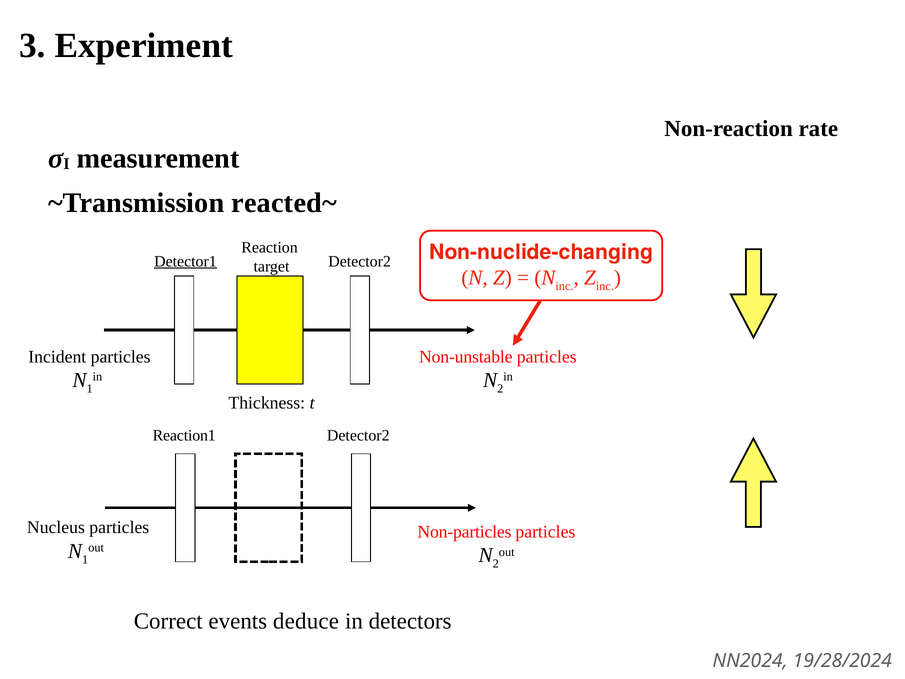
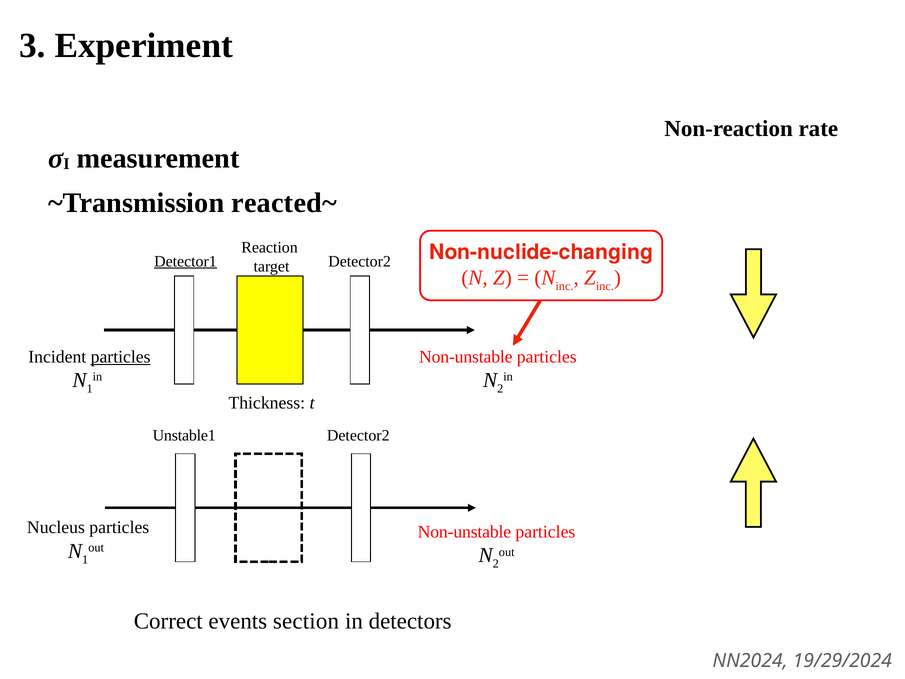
particles underline: none -> present (121, 357)
Reaction1: Reaction1 -> Unstable1 (184, 435)
Non-particles: Non-particles -> Non-unstable (464, 532)
deduce: deduce -> section (306, 621)
19/28/2024: 19/28/2024 -> 19/29/2024 (842, 660)
